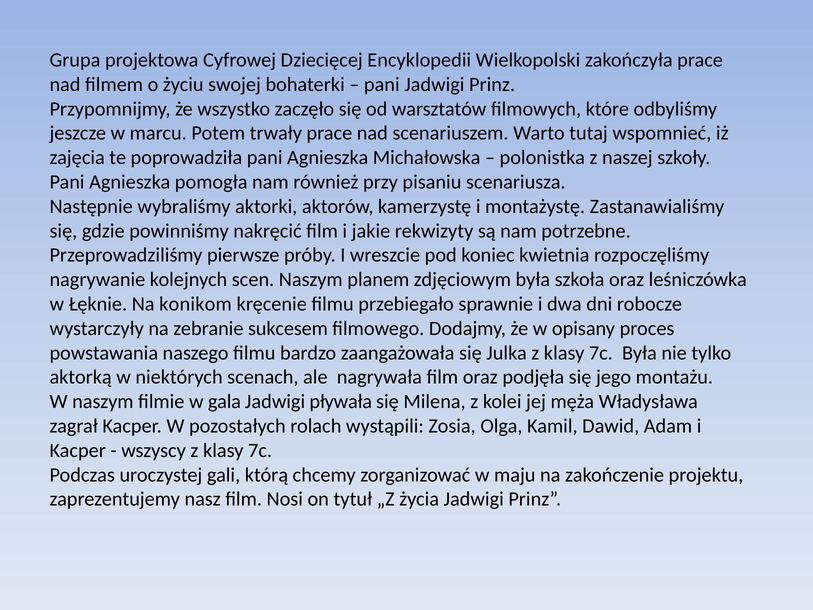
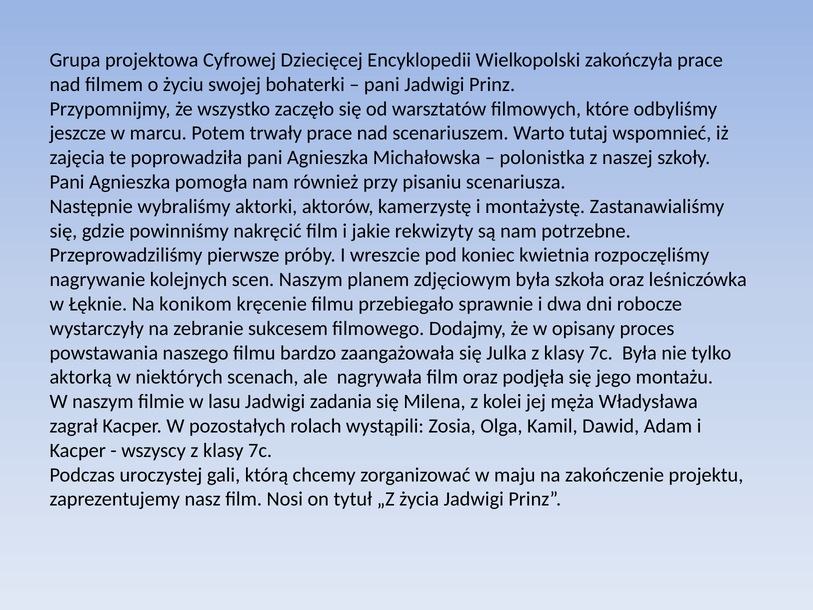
gala: gala -> lasu (224, 401)
pływała: pływała -> zadania (341, 401)
